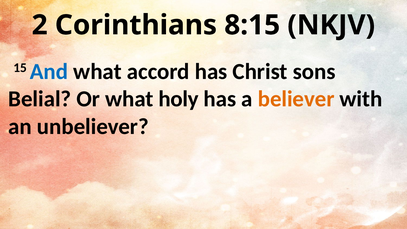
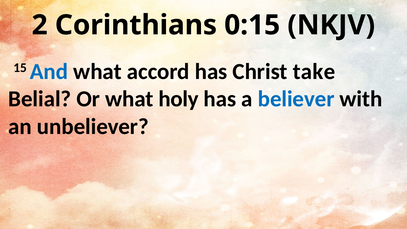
8:15: 8:15 -> 0:15 (252, 25)
sons: sons -> take (314, 72)
believer colour: orange -> blue (296, 99)
